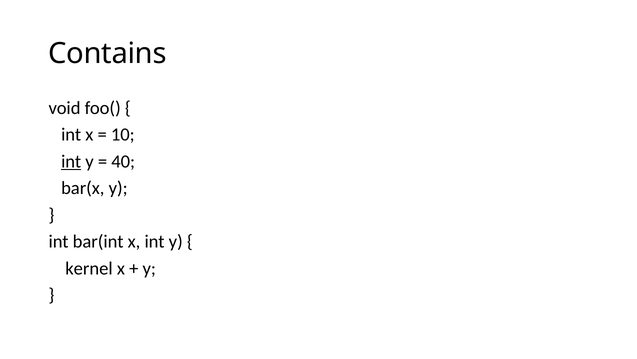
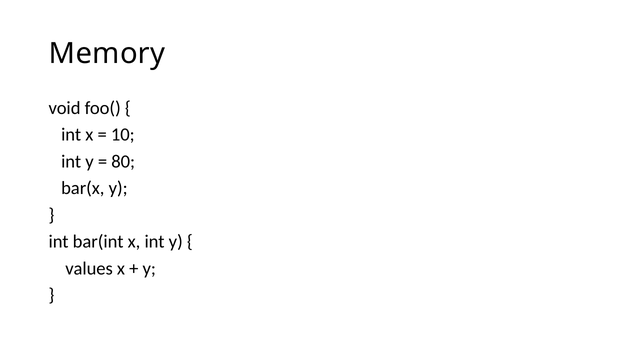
Contains: Contains -> Memory (107, 54)
int underline: present -> none (71, 161)
40: 40 -> 80 (123, 161)
kernel: kernel -> values (89, 268)
